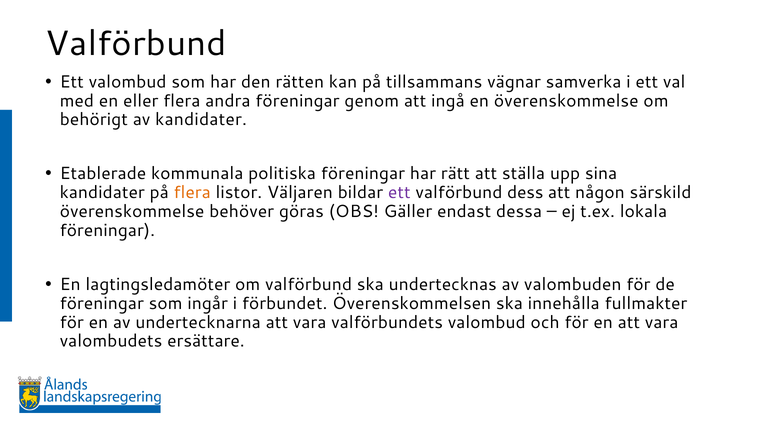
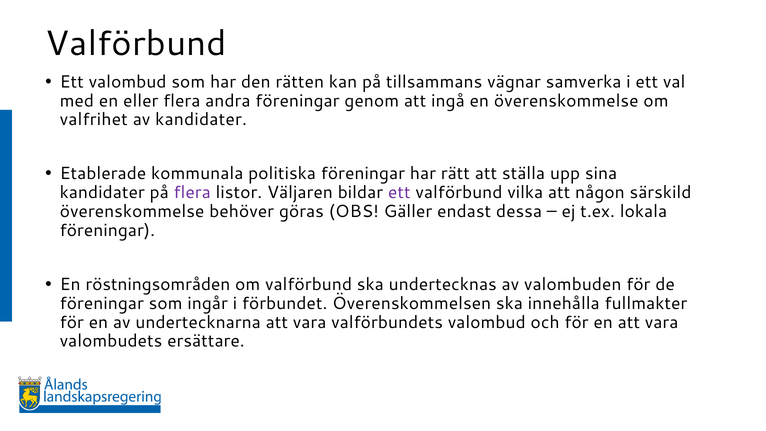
behörigt: behörigt -> valfrihet (94, 120)
flera colour: orange -> purple (192, 192)
dess: dess -> vilka (525, 192)
lagtingsledamöter: lagtingsledamöter -> röstningsområden (158, 284)
